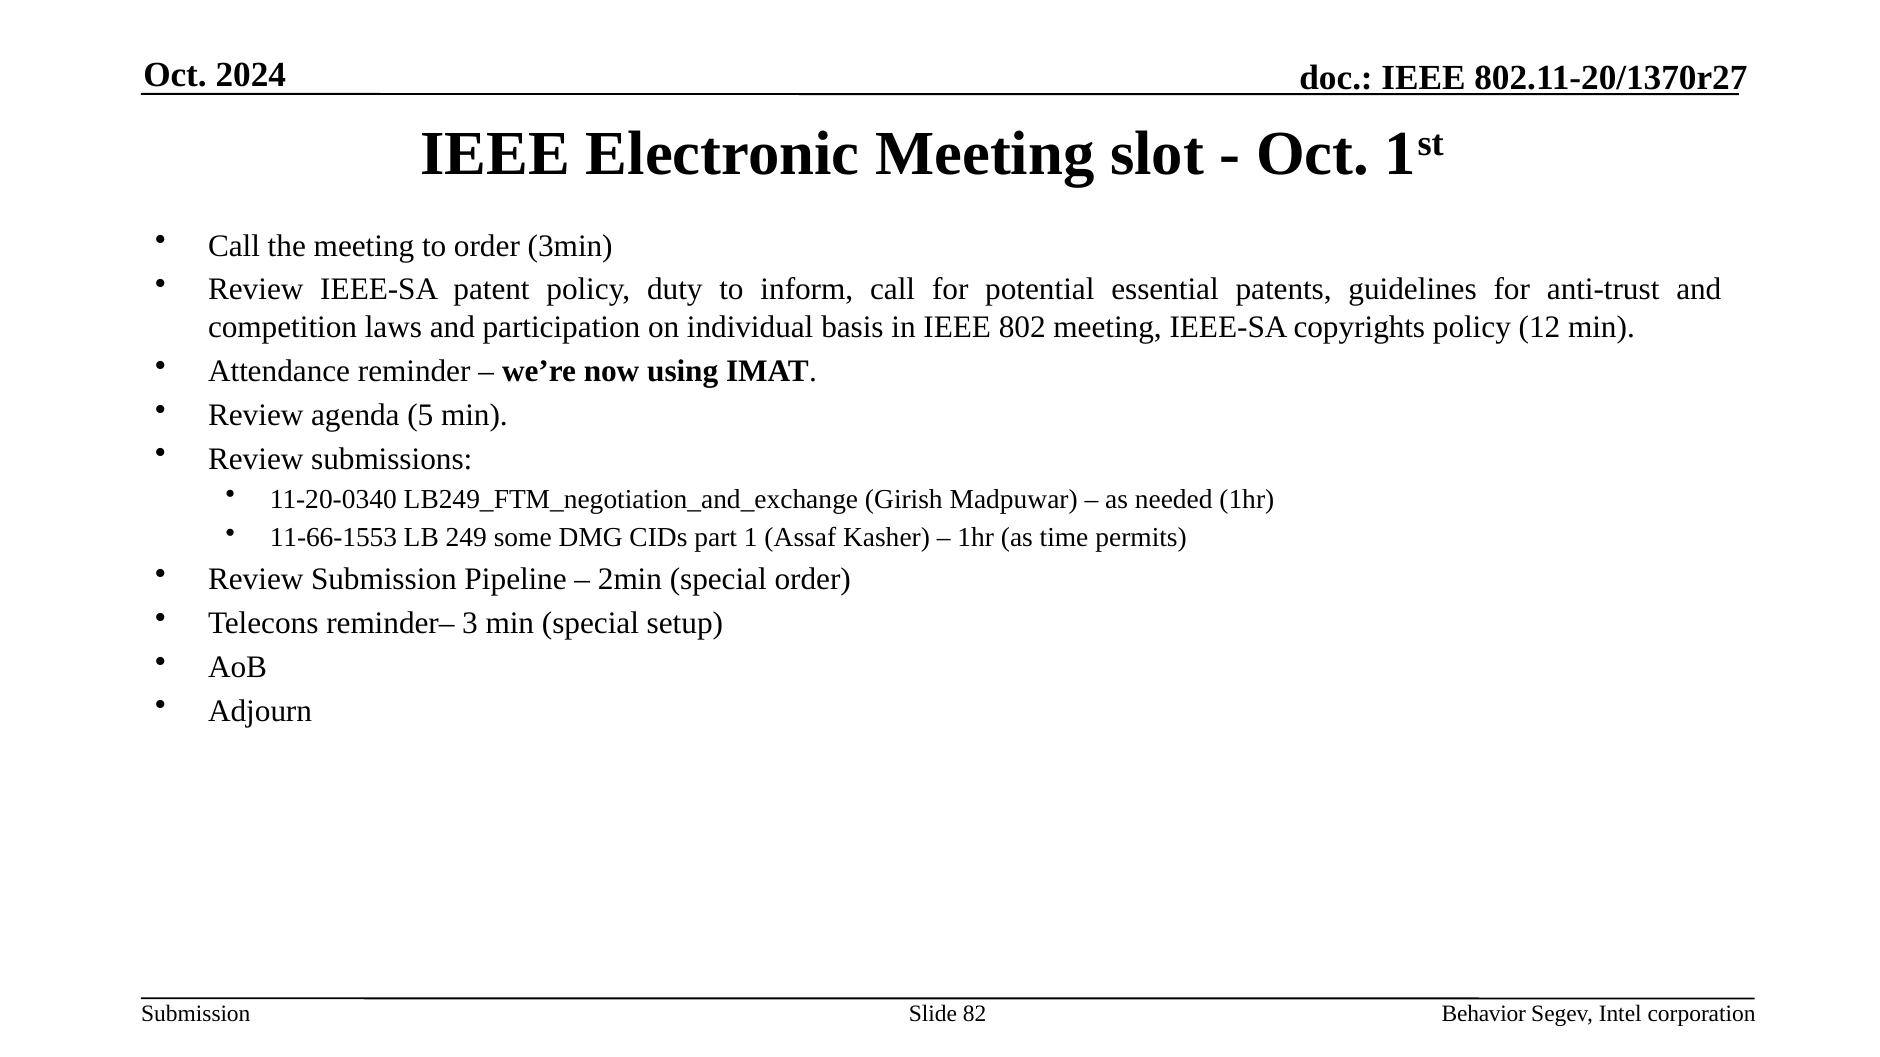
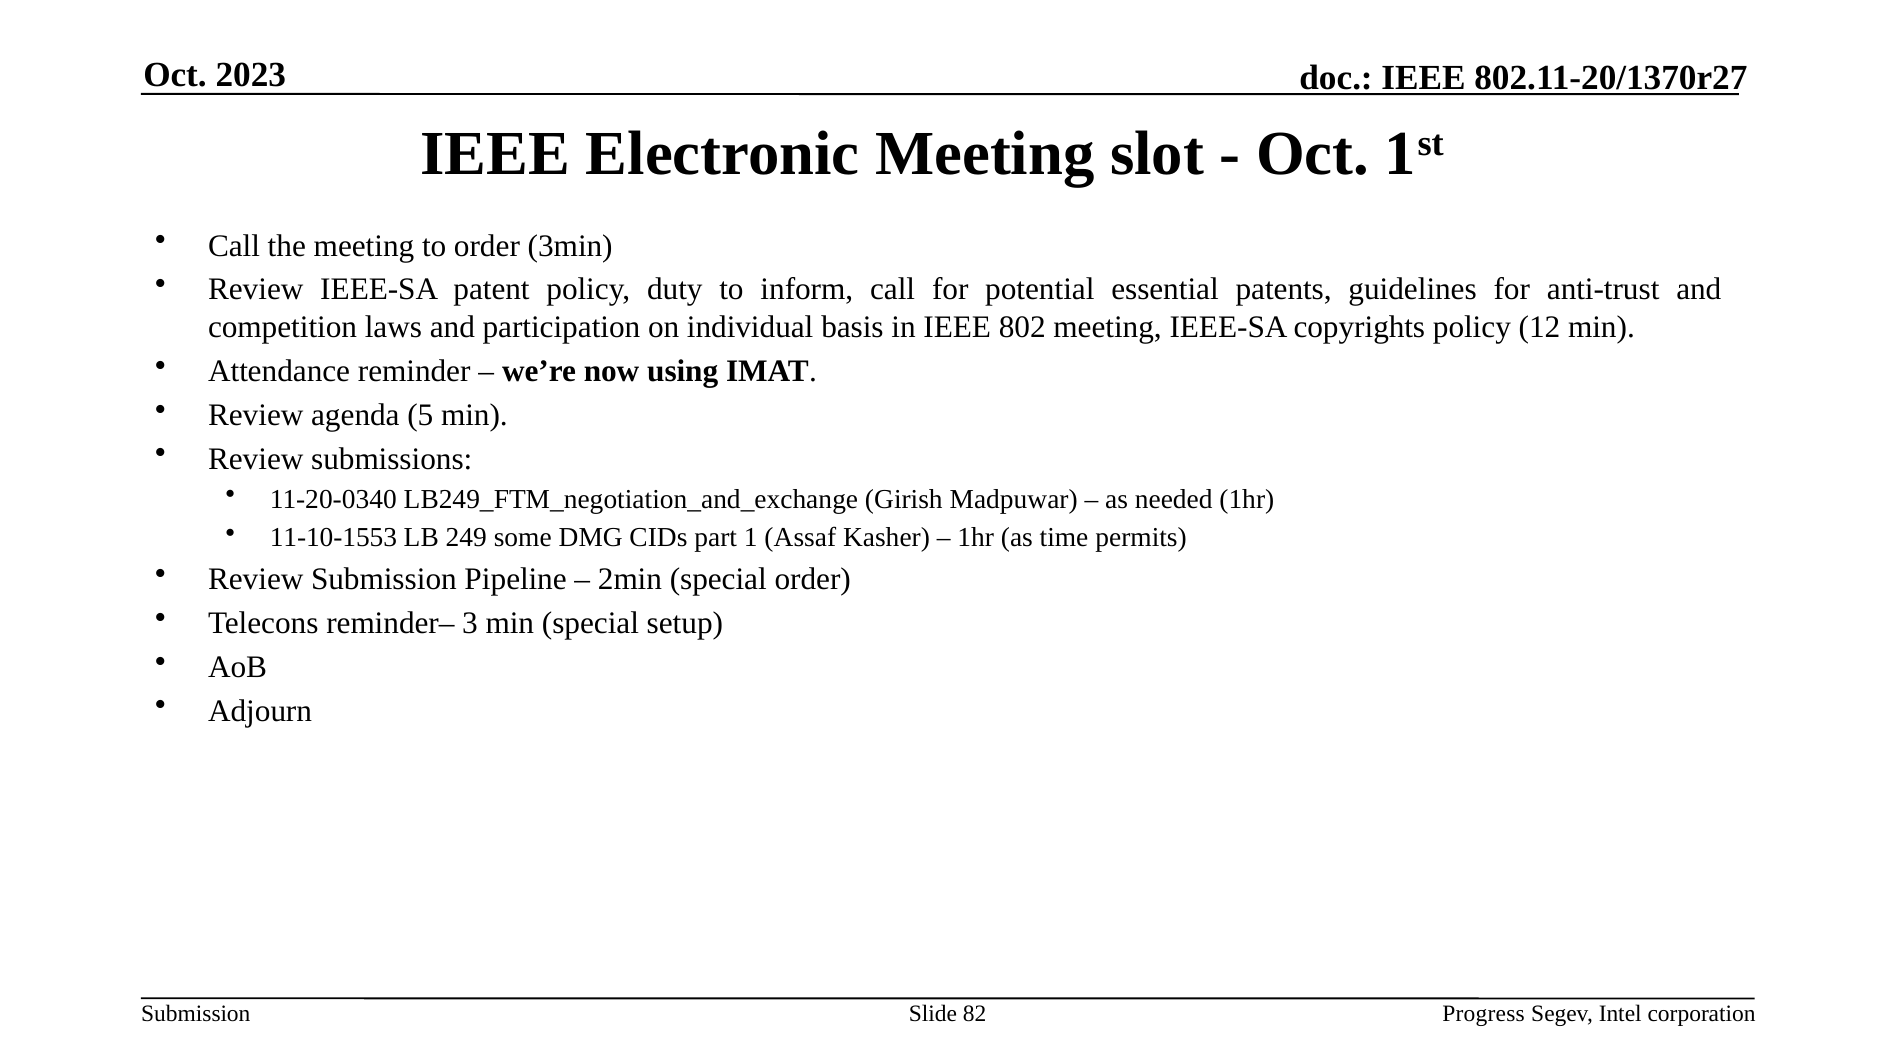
2024: 2024 -> 2023 (251, 75)
11-66-1553: 11-66-1553 -> 11-10-1553 (333, 538)
Behavior: Behavior -> Progress (1484, 1014)
